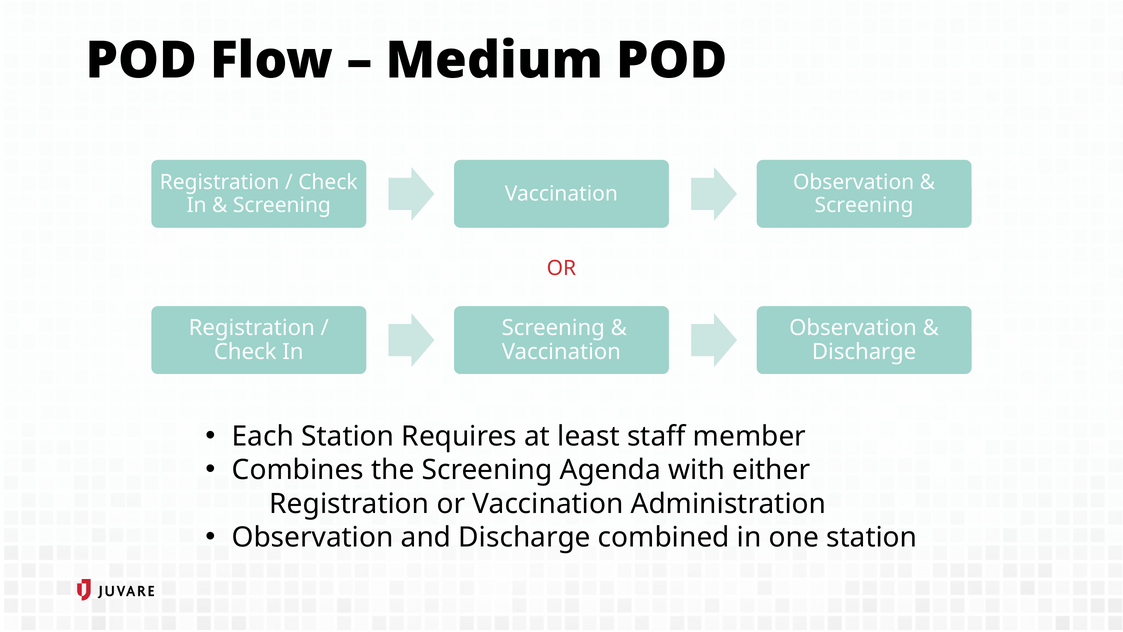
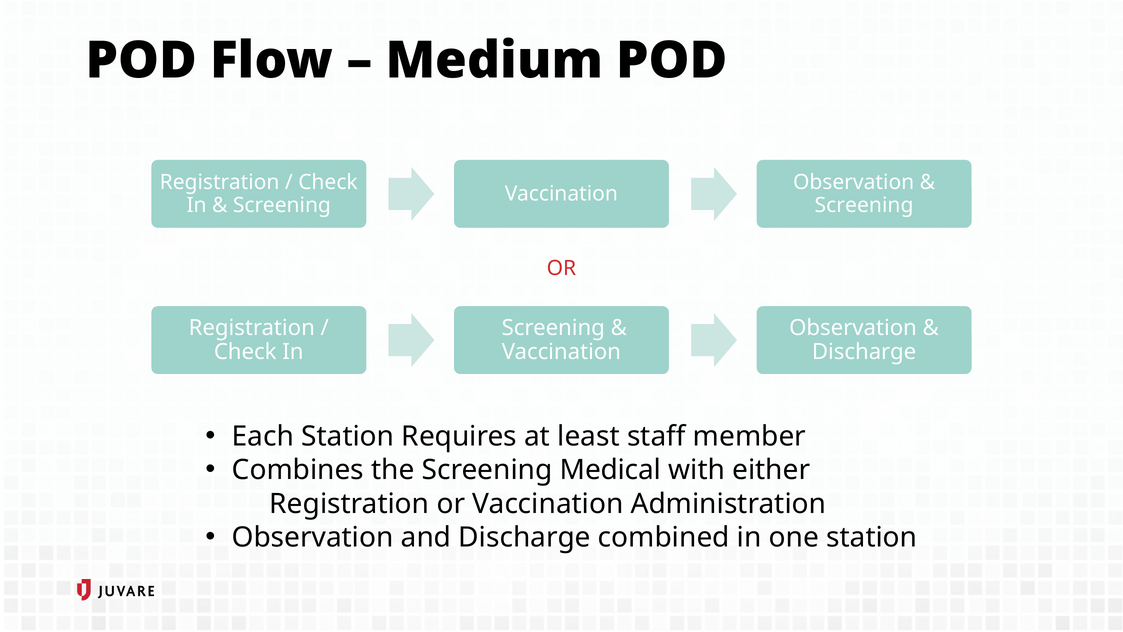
Agenda: Agenda -> Medical (610, 470)
